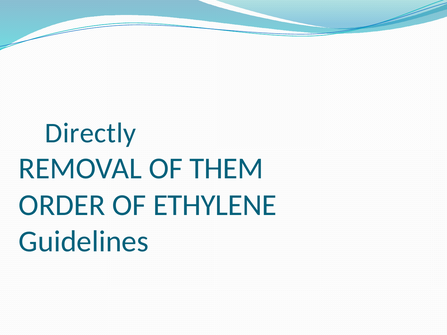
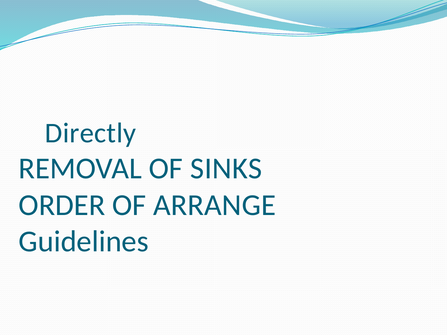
THEM: THEM -> SINKS (226, 169)
ETHYLENE: ETHYLENE -> ARRANGE (215, 205)
